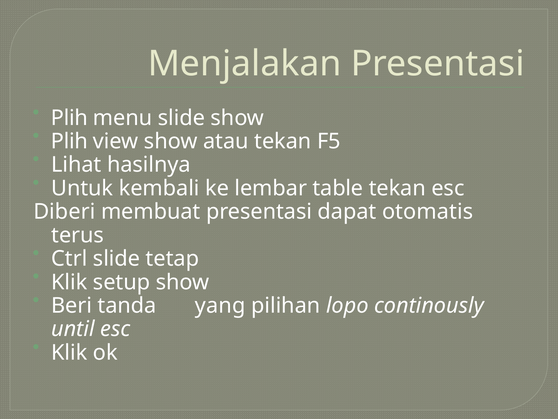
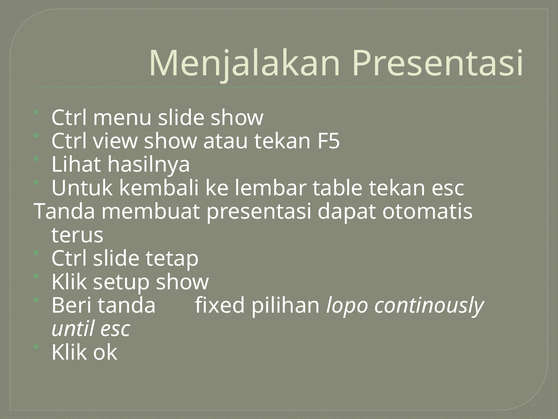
Plih: Plih -> Ctrl (69, 118)
Plih: Plih -> Ctrl (69, 141)
Diberi: Diberi -> Tanda (65, 212)
yang: yang -> fixed (220, 305)
